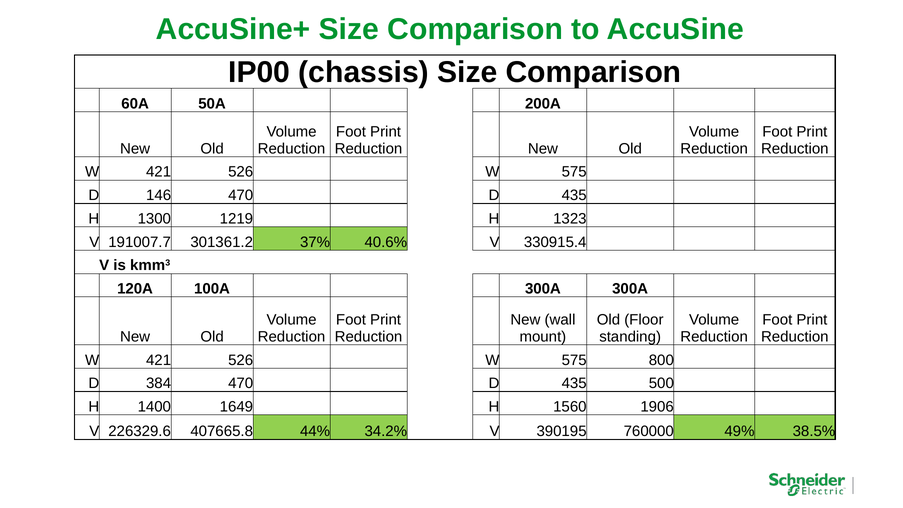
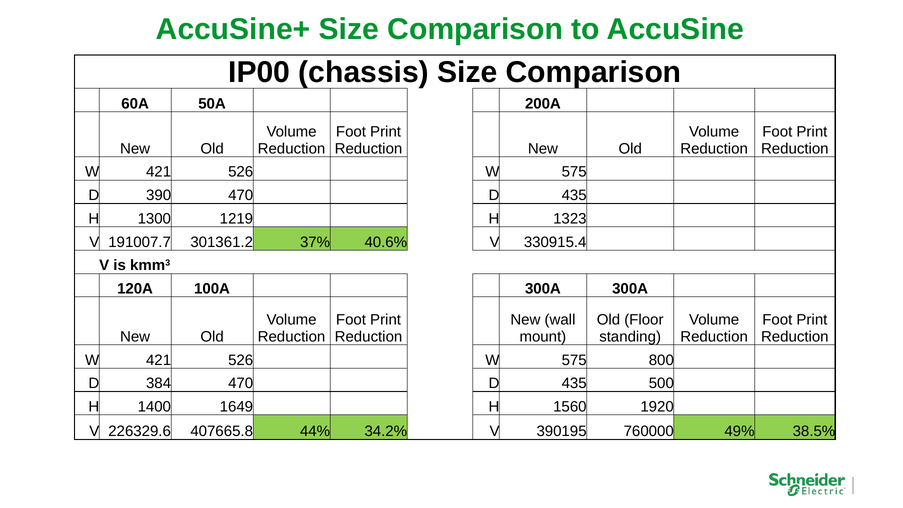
146: 146 -> 390 (159, 195)
1906: 1906 -> 1920 (657, 407)
